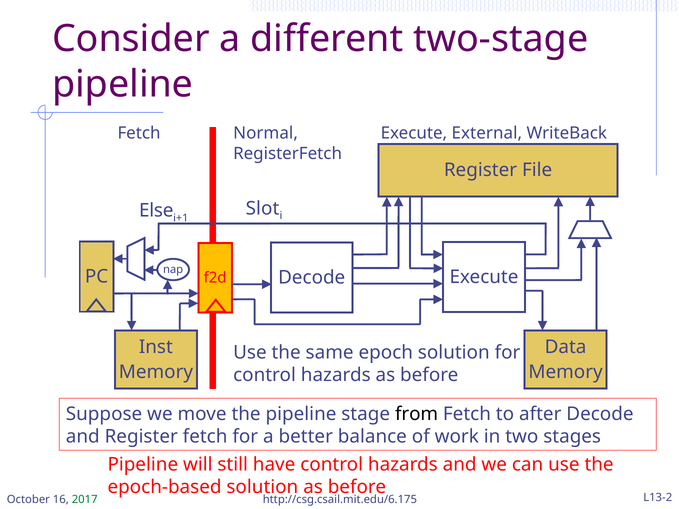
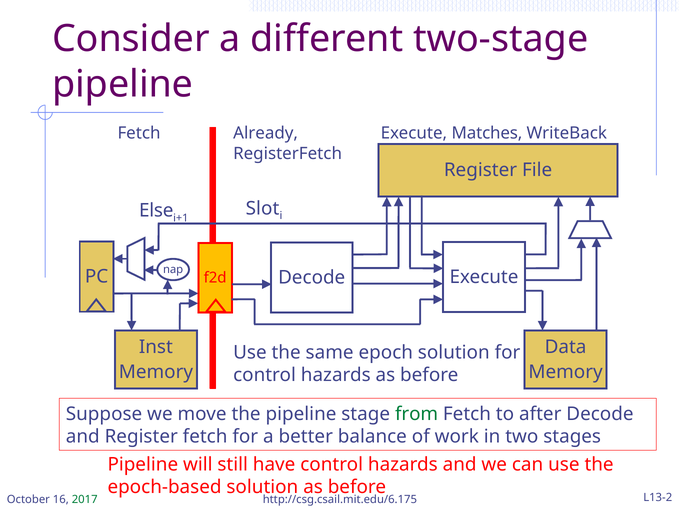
Normal: Normal -> Already (266, 133)
External: External -> Matches (487, 133)
from colour: black -> green (417, 414)
